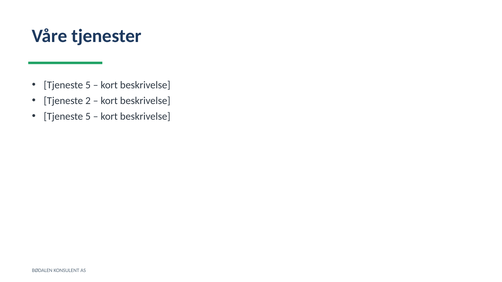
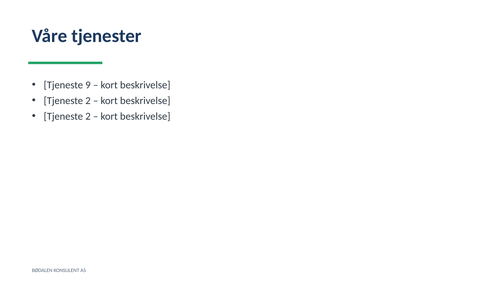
5: 5 -> 9 (88, 85)
5: 5 -> 2 (88, 116)
